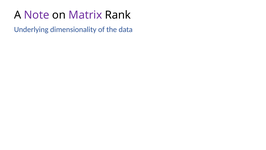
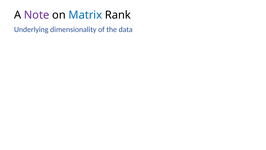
Matrix colour: purple -> blue (85, 15)
